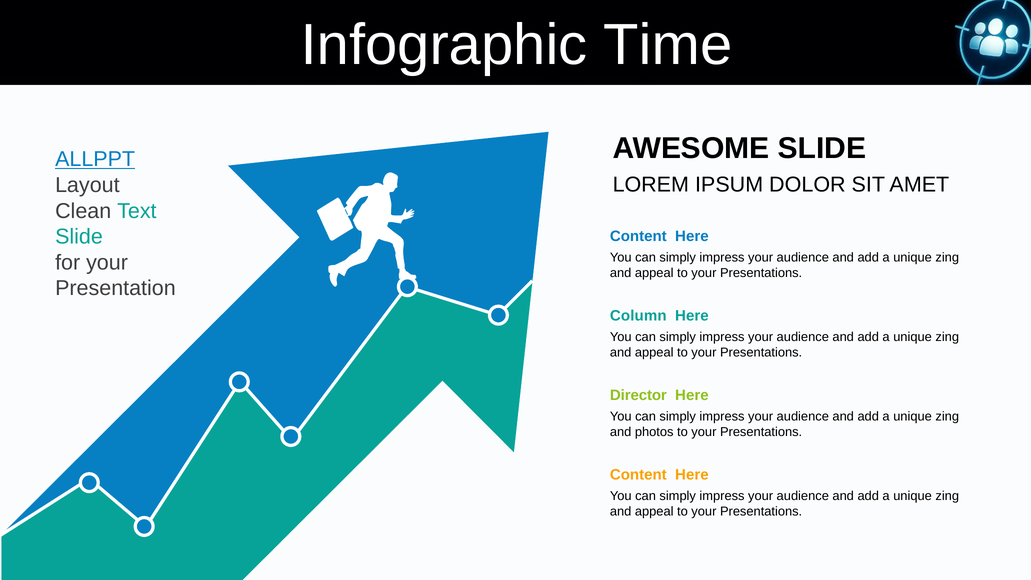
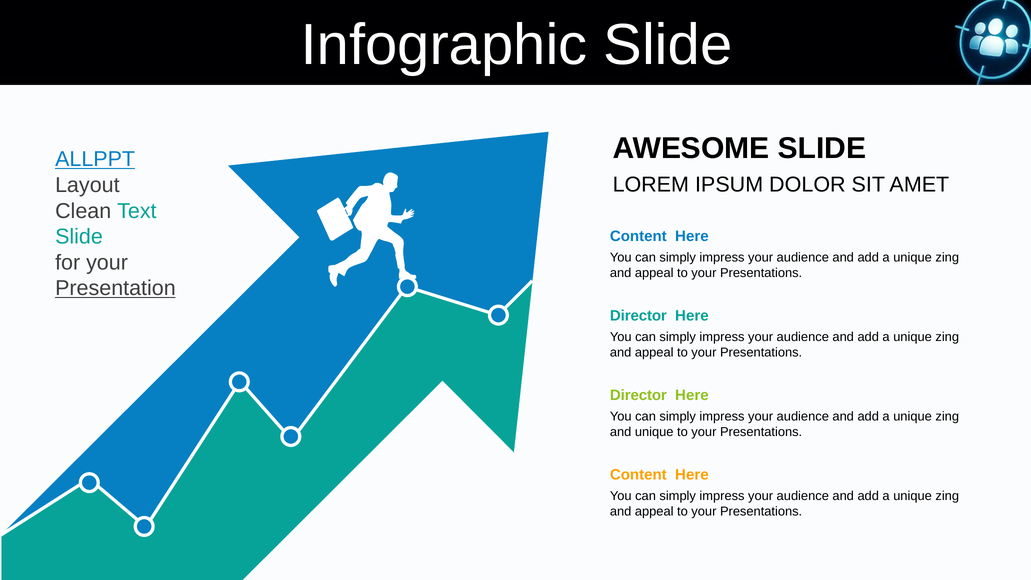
Infographic Time: Time -> Slide (668, 45)
Presentation underline: none -> present (115, 288)
Column: Column -> Director (638, 316)
and photos: photos -> unique (654, 432)
